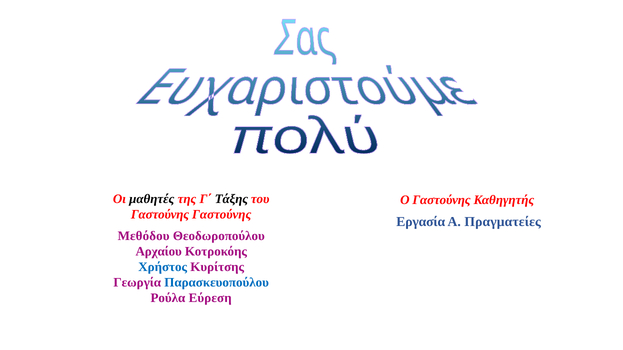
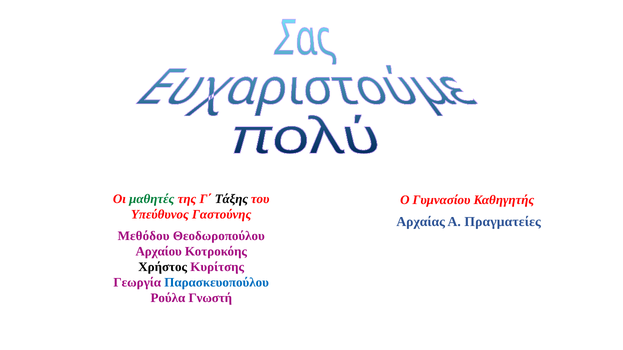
μαθητές colour: black -> green (152, 199)
Ο Γαστούνης: Γαστούνης -> Γυμνασίου (441, 200)
Γαστούνης: Γαστούνης -> Υπεύθυνος (160, 215)
Εργασία: Εργασία -> Αρχαίας (421, 222)
Χρήστος colour: blue -> black (163, 267)
Εύρεση: Εύρεση -> Γνωστή (210, 299)
